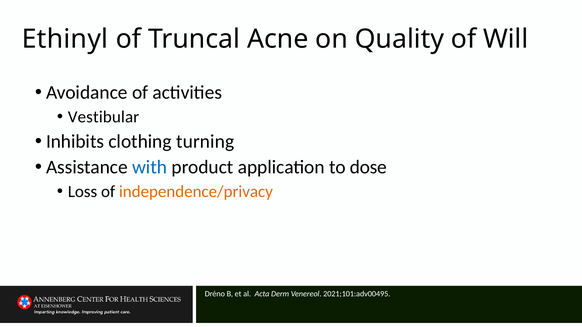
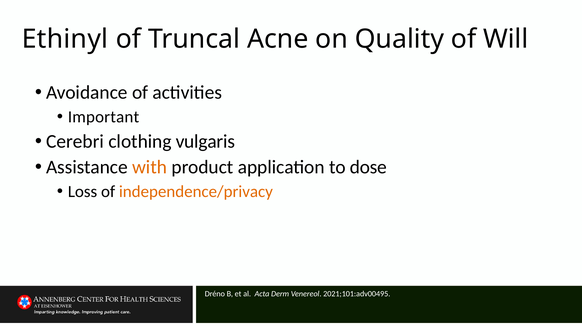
Vestibular: Vestibular -> Important (104, 117)
Inhibits: Inhibits -> Cerebri (75, 142)
turning: turning -> vulgaris (205, 142)
with colour: blue -> orange (150, 167)
